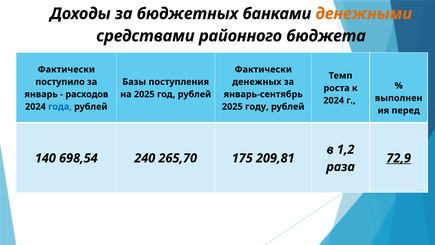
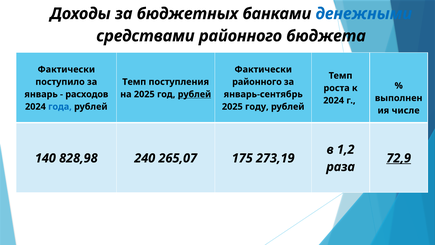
денежными colour: orange -> blue (364, 14)
Базы: Базы -> Темп (134, 82)
денежных: денежных -> районного (257, 82)
рублей underline: none -> present (194, 94)
перед: перед -> числе (406, 110)
698,54: 698,54 -> 828,98 (78, 158)
265,70: 265,70 -> 265,07 (178, 158)
209,81: 209,81 -> 273,19 (275, 158)
